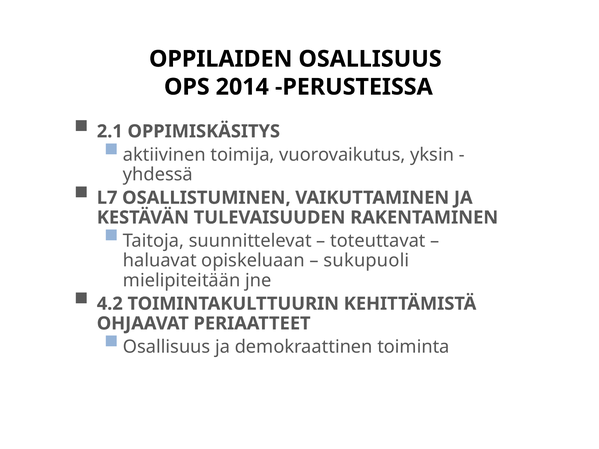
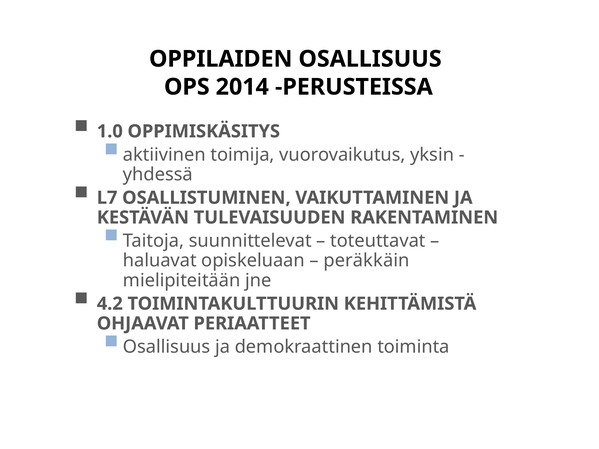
2.1: 2.1 -> 1.0 (110, 131)
sukupuoli: sukupuoli -> peräkkäin (367, 261)
